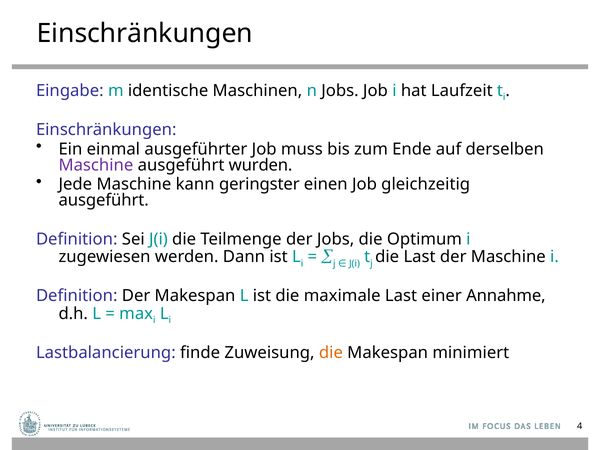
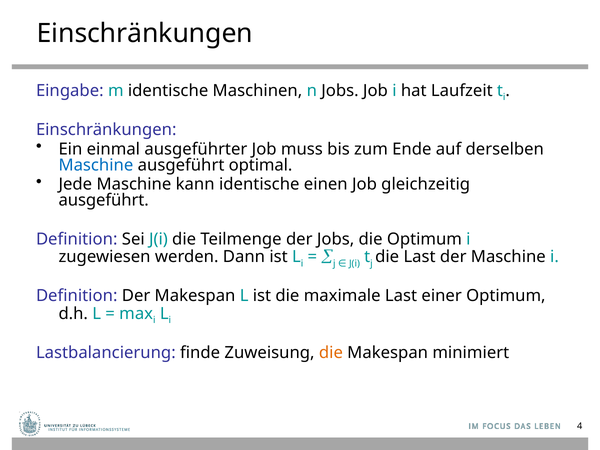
Maschine colour: purple -> blue (96, 165)
wurden: wurden -> optimal (261, 165)
kann geringster: geringster -> identische (259, 184)
einer Annahme: Annahme -> Optimum (506, 296)
